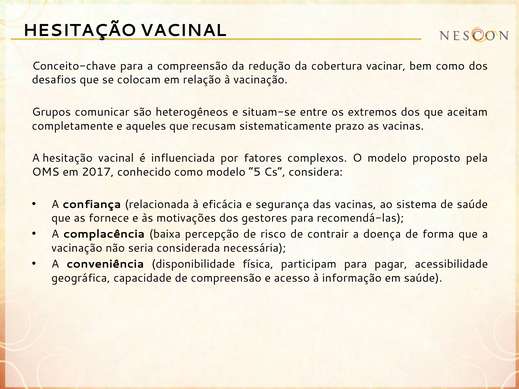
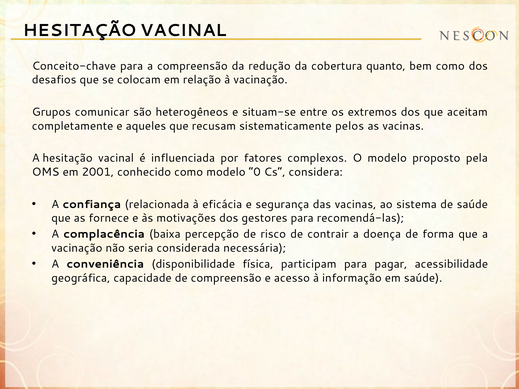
vacinar: vacinar -> quanto (386, 66)
prazo: prazo -> pelos (350, 126)
2017: 2017 -> 2001 (98, 172)
5: 5 -> 0 (255, 172)
